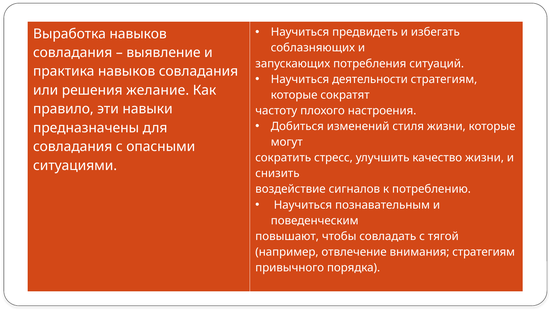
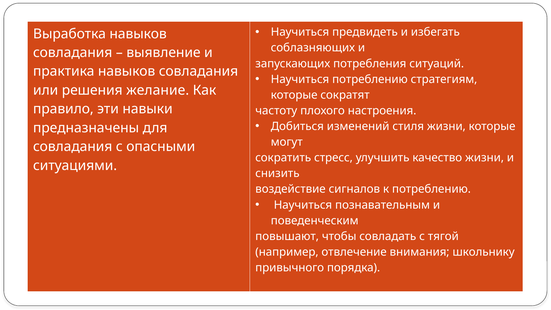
Научиться деятельности: деятельности -> потреблению (370, 79)
внимания стратегиям: стратегиям -> школьнику (484, 252)
